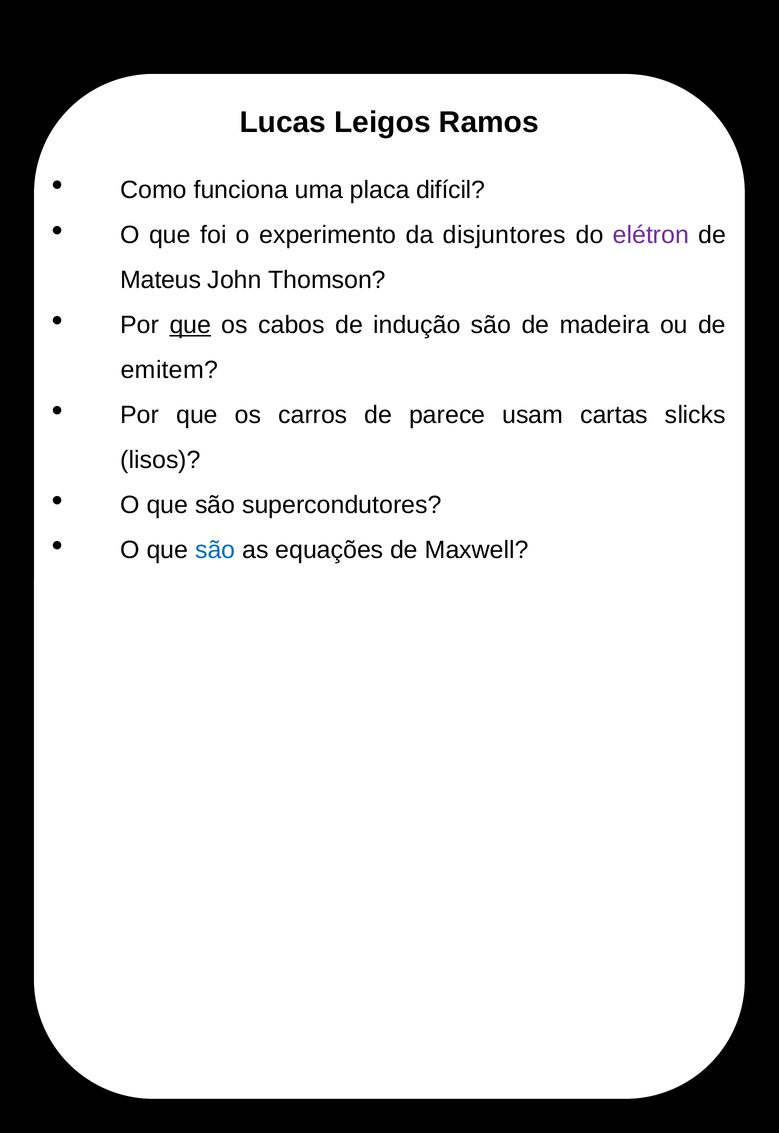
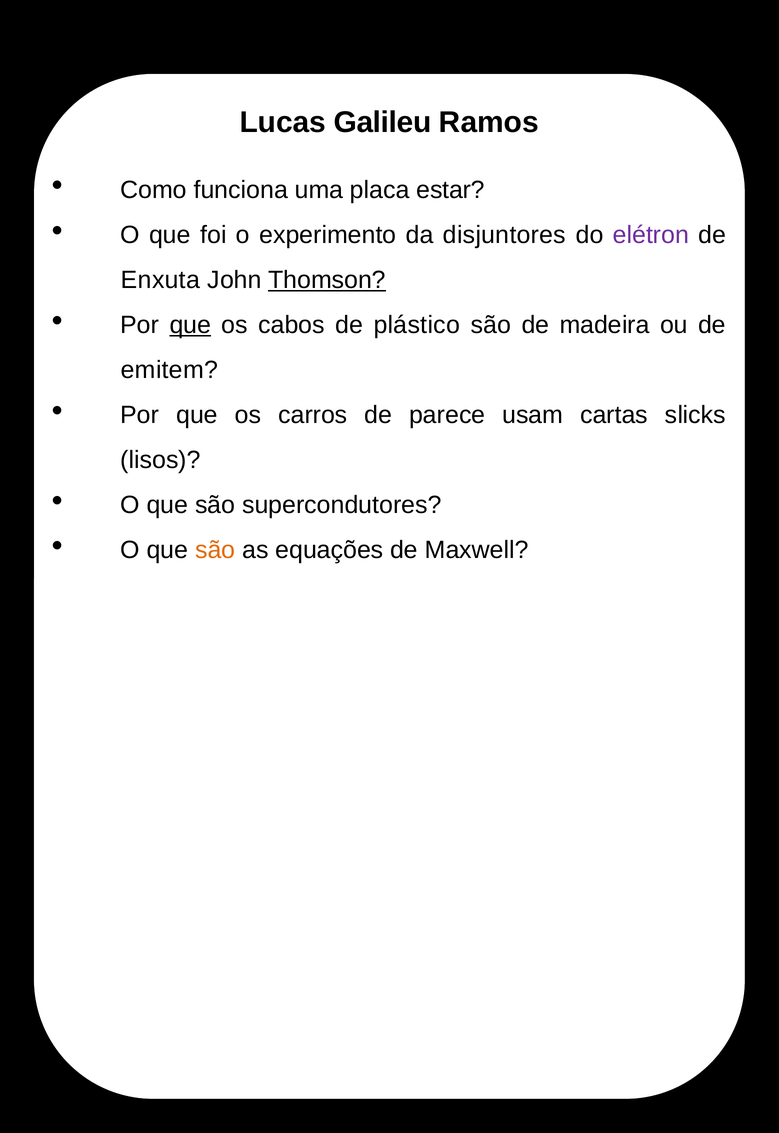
Leigos: Leigos -> Galileu (383, 122)
difícil: difícil -> estar (451, 190)
Mateus: Mateus -> Enxuta (160, 280)
Thomson underline: none -> present (327, 280)
indução: indução -> plástico (417, 325)
são colour: blue -> orange (215, 550)
